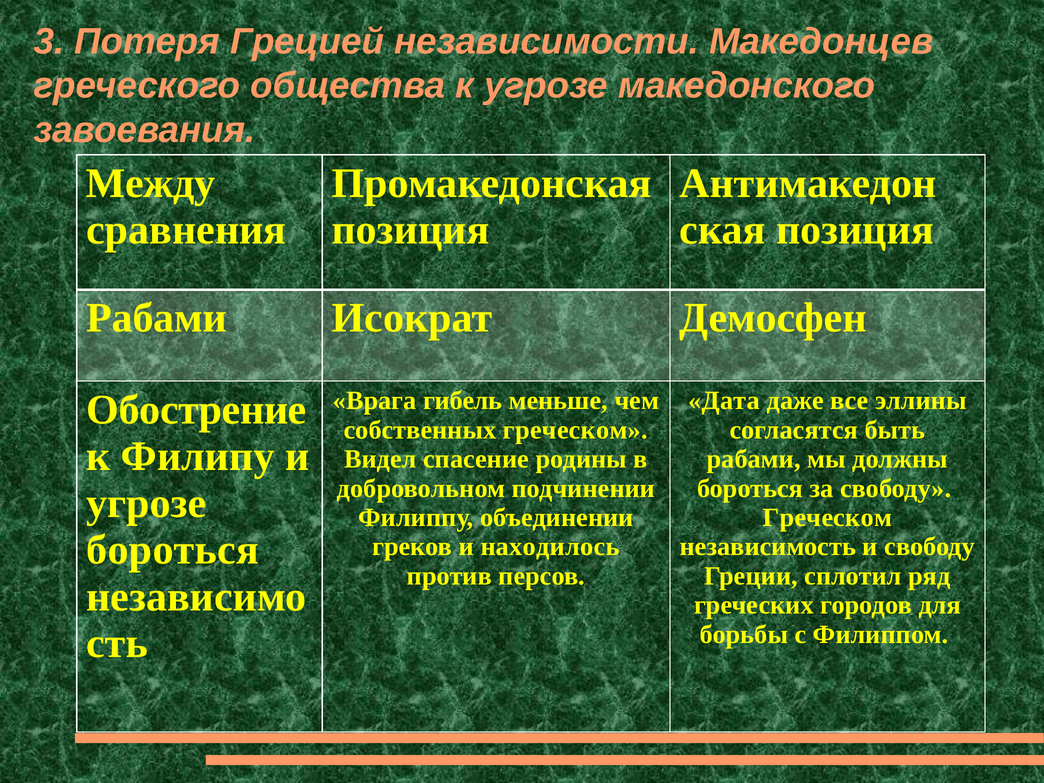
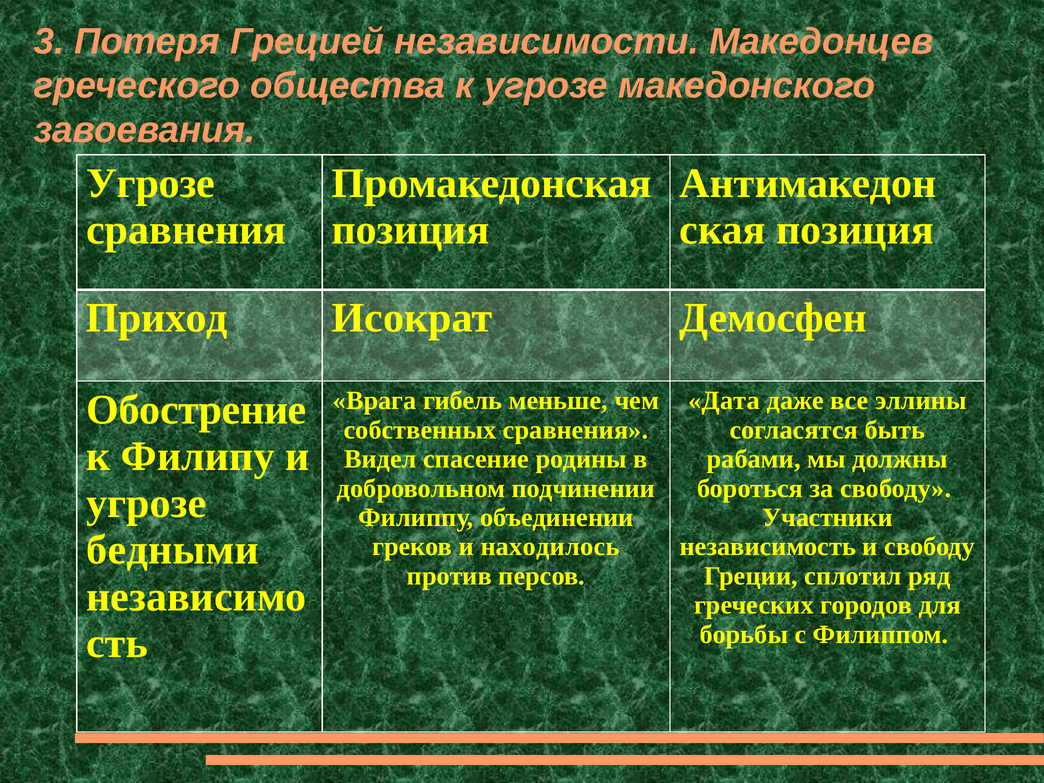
Между: Между -> Угрозе (151, 183)
Рабами: Рабами -> Приход (157, 318)
собственных греческом: греческом -> сравнения (576, 430)
Греческом: Греческом -> Участники (828, 517)
бороться: бороться -> бедными (173, 550)
